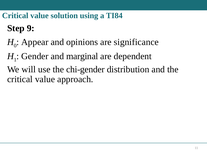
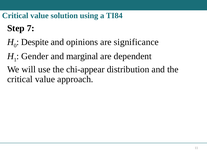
9: 9 -> 7 (31, 28)
Appear: Appear -> Despite (35, 42)
chi-gender: chi-gender -> chi-appear (85, 69)
